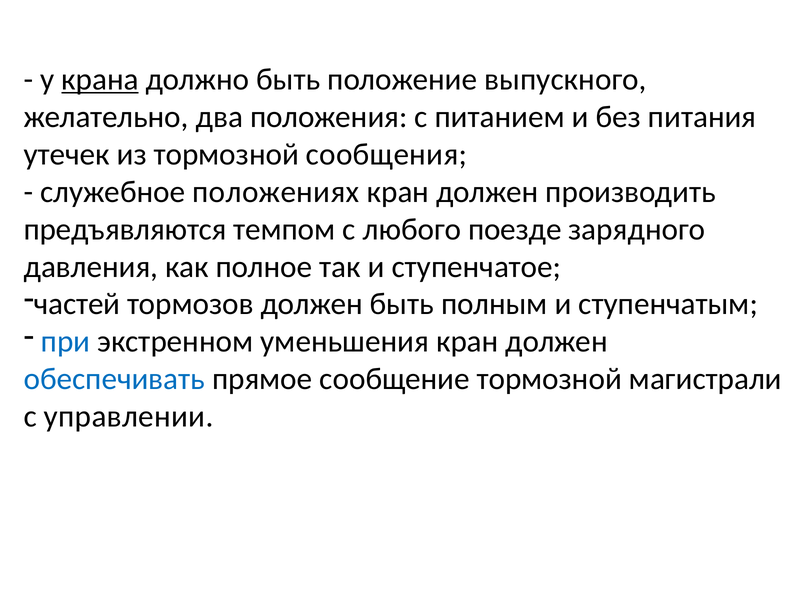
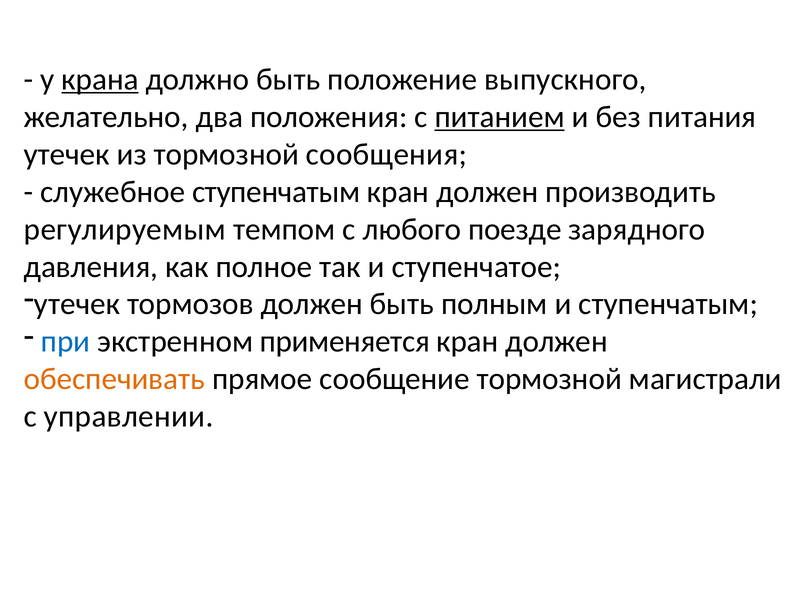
питанием underline: none -> present (500, 117)
служебное положениях: положениях -> ступенчатым (276, 192)
предъявляются: предъявляются -> регулируемым (125, 229)
частей: частей -> утечек (77, 304)
уменьшения: уменьшения -> применяется (345, 342)
обеспечивать colour: blue -> orange (114, 379)
